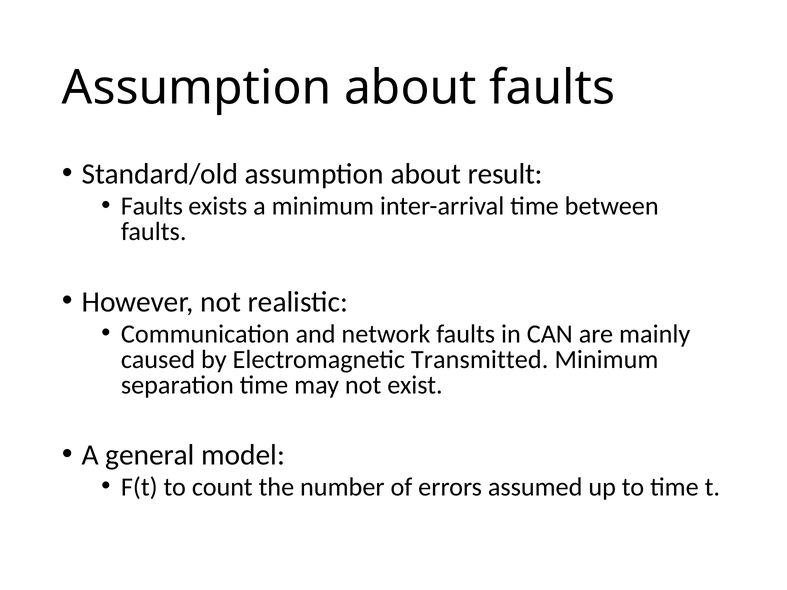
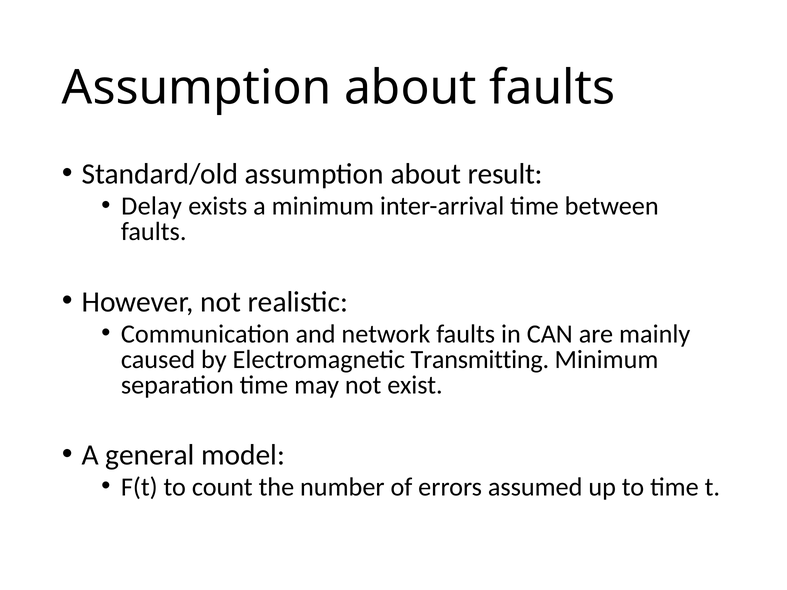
Faults: Faults -> Delay (152, 206)
Transmitted: Transmitted -> Transmitting (480, 360)
